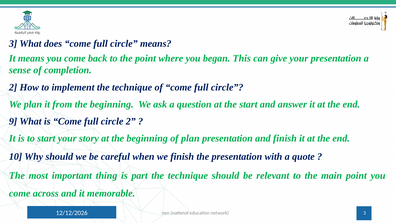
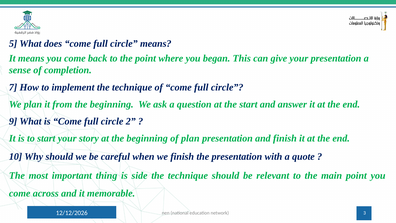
3: 3 -> 5 (13, 44)
2: 2 -> 7 (13, 87)
part: part -> side (140, 175)
